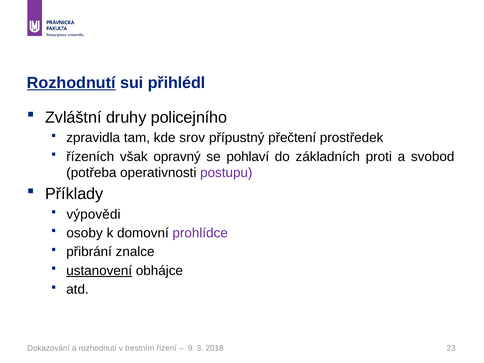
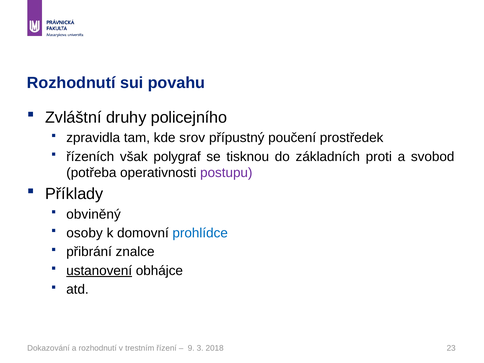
Rozhodnutí underline: present -> none (71, 83)
přihlédl: přihlédl -> povahu (176, 83)
přečtení: přečtení -> poučení (292, 138)
opravný: opravný -> polygraf (177, 157)
pohlaví: pohlaví -> tisknou (248, 157)
výpovědi: výpovědi -> obviněný (94, 214)
prohlídce colour: purple -> blue (200, 233)
